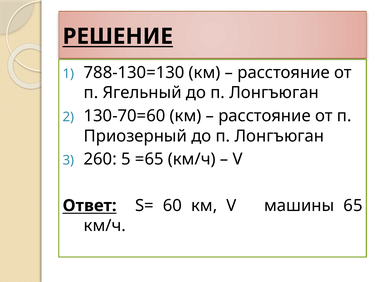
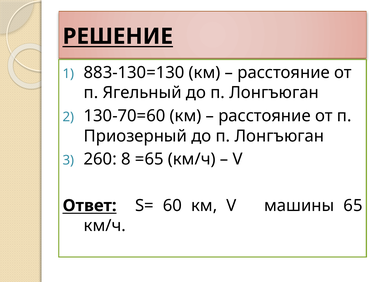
788-130=130: 788-130=130 -> 883-130=130 (134, 72)
5: 5 -> 8 (126, 159)
